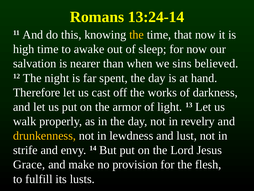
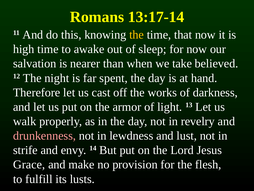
13:24-14: 13:24-14 -> 13:17-14 (156, 17)
sins: sins -> take (182, 63)
drunkenness colour: yellow -> pink (44, 135)
